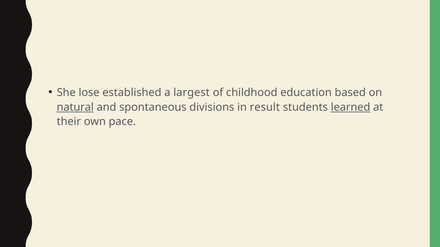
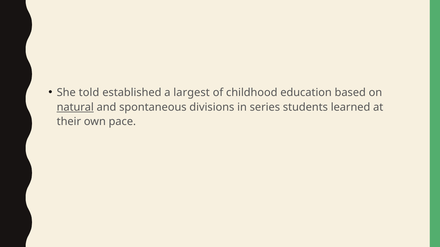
lose: lose -> told (89, 93)
result: result -> series (265, 107)
learned underline: present -> none (351, 107)
